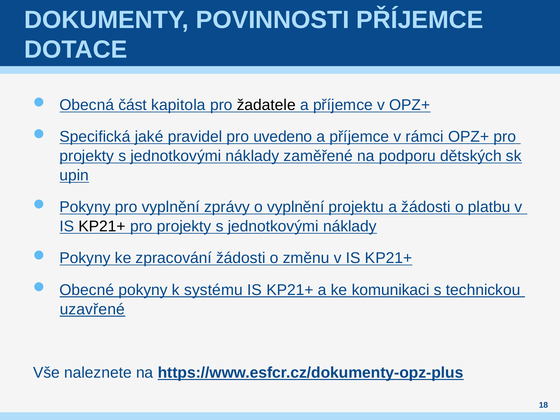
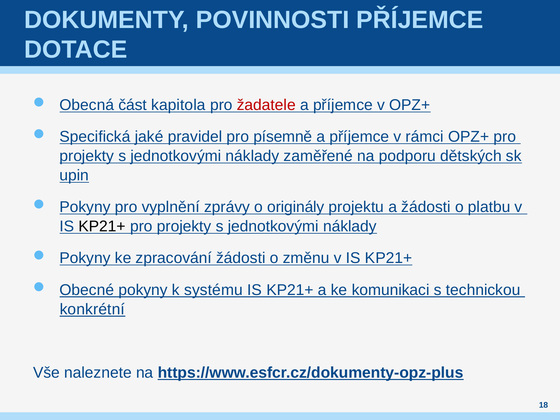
žadatele colour: black -> red (266, 105)
uvedeno: uvedeno -> písemně (283, 137)
o vyplnění: vyplnění -> originály (296, 207)
uzavřené: uzavřené -> konkrétní (92, 309)
